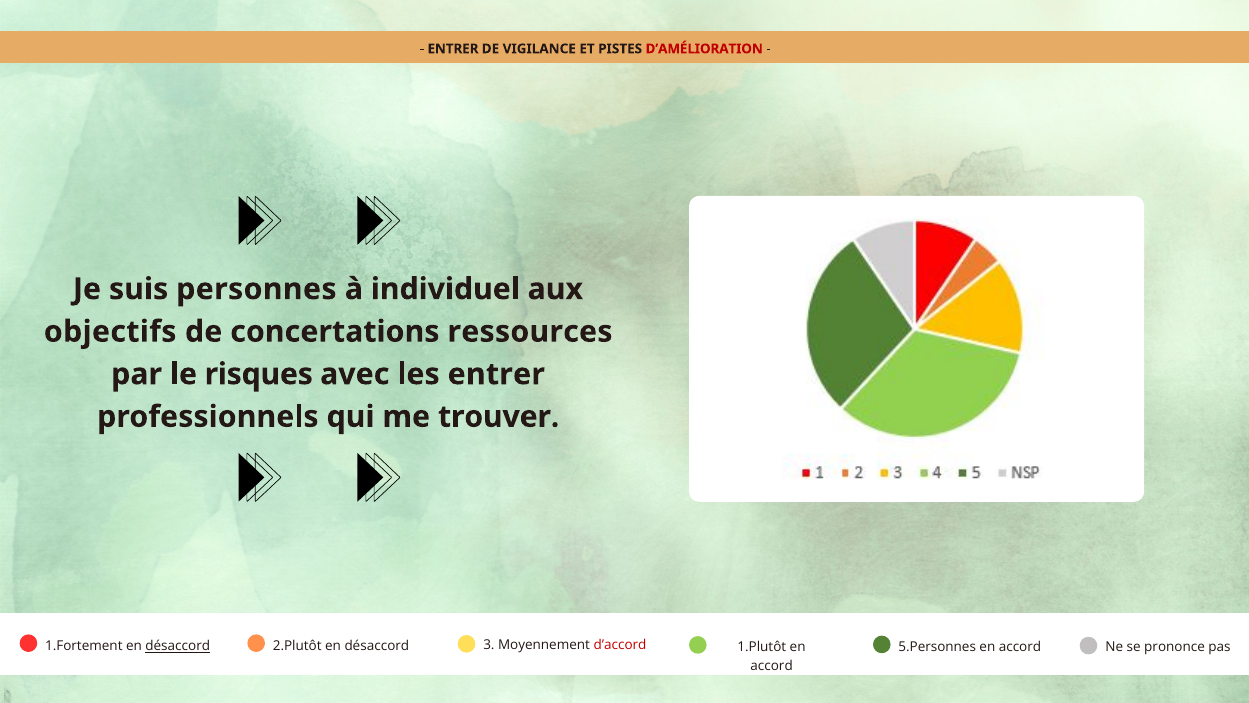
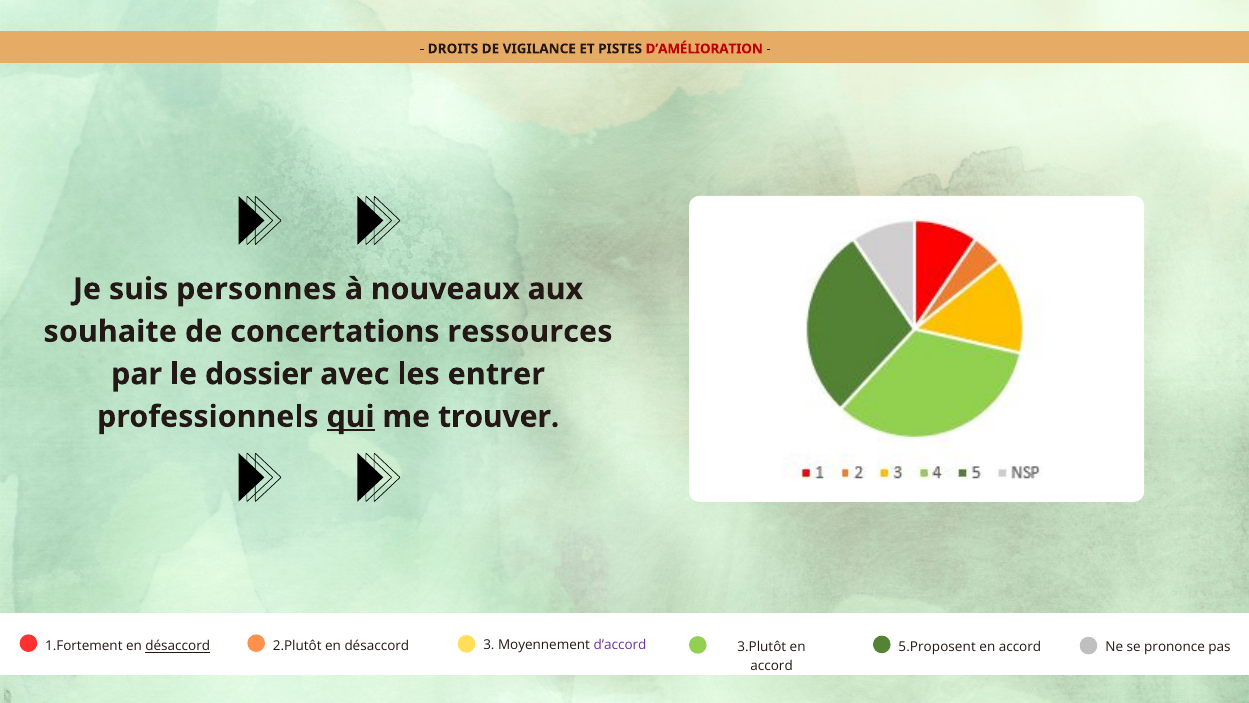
ENTRER: ENTRER -> DROITS (453, 49)
individuel: individuel -> nouveaux (445, 289)
objectifs: objectifs -> souhaite (110, 331)
risques: risques -> dossier (259, 374)
qui underline: none -> present (351, 417)
d’accord colour: red -> purple (620, 645)
1.Plutôt: 1.Plutôt -> 3.Plutôt (762, 647)
5.Personnes: 5.Personnes -> 5.Proposent (937, 646)
